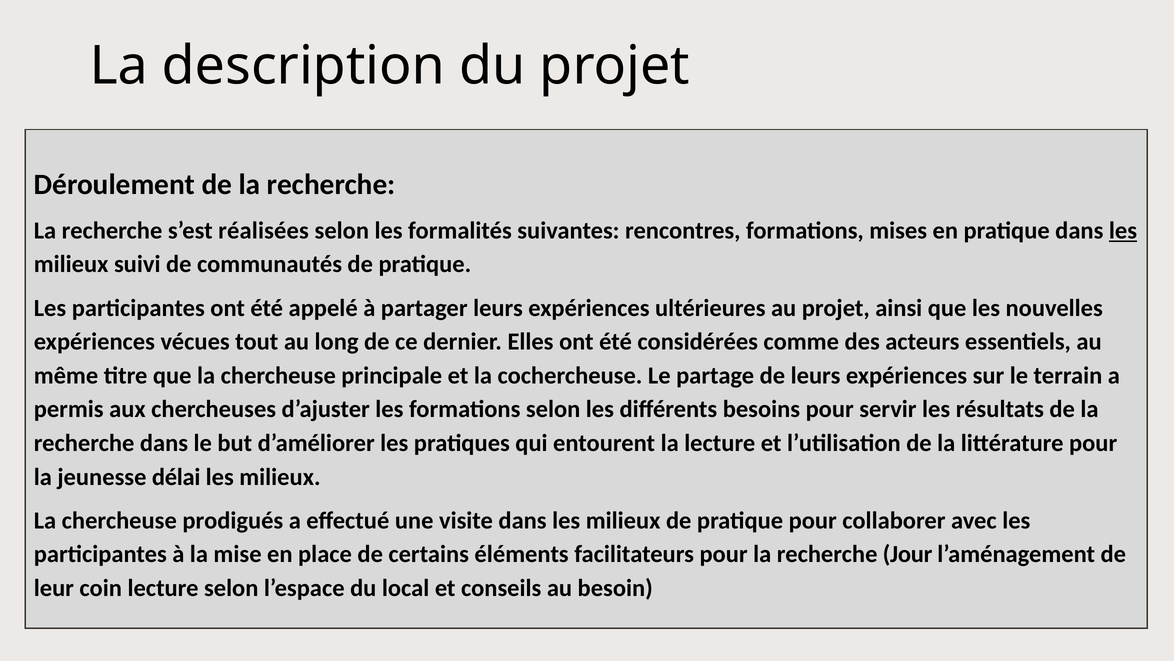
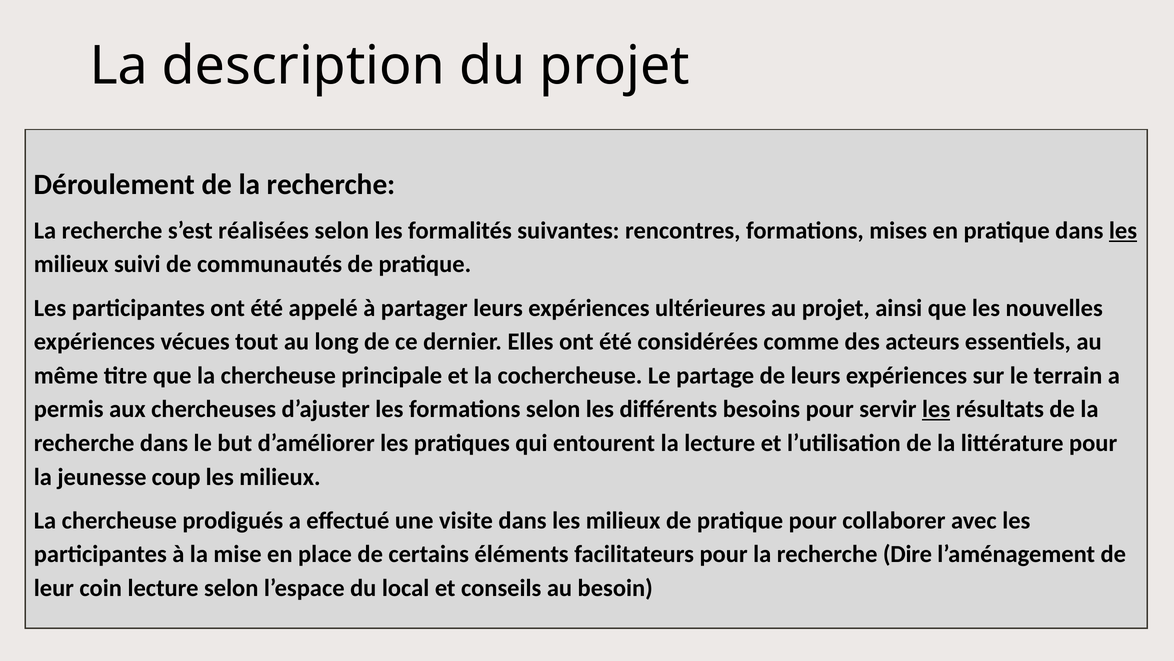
les underline: none -> present (936, 409)
délai: délai -> coup (176, 477)
Jour: Jour -> Dire (908, 554)
